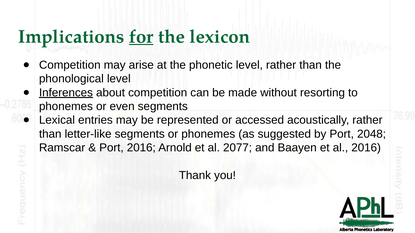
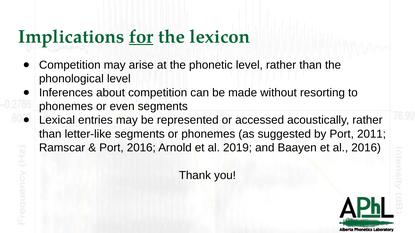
Inferences underline: present -> none (66, 93)
2048: 2048 -> 2011 (372, 134)
2077: 2077 -> 2019 (238, 148)
